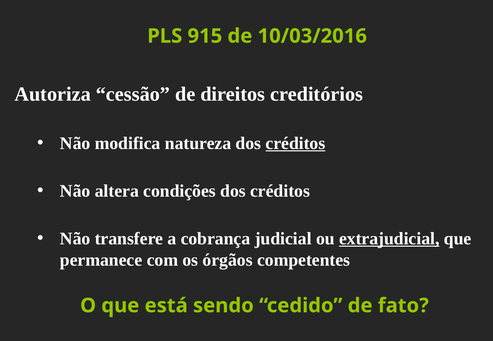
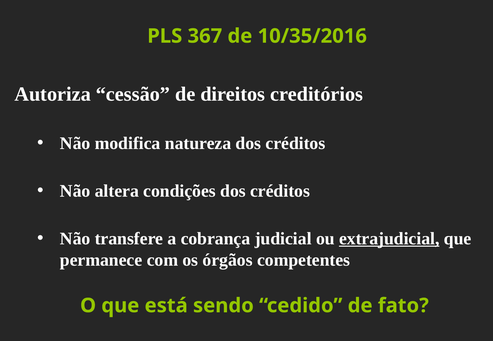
915: 915 -> 367 (205, 36)
10/03/2016: 10/03/2016 -> 10/35/2016 (312, 36)
créditos underline: present -> none (295, 143)
